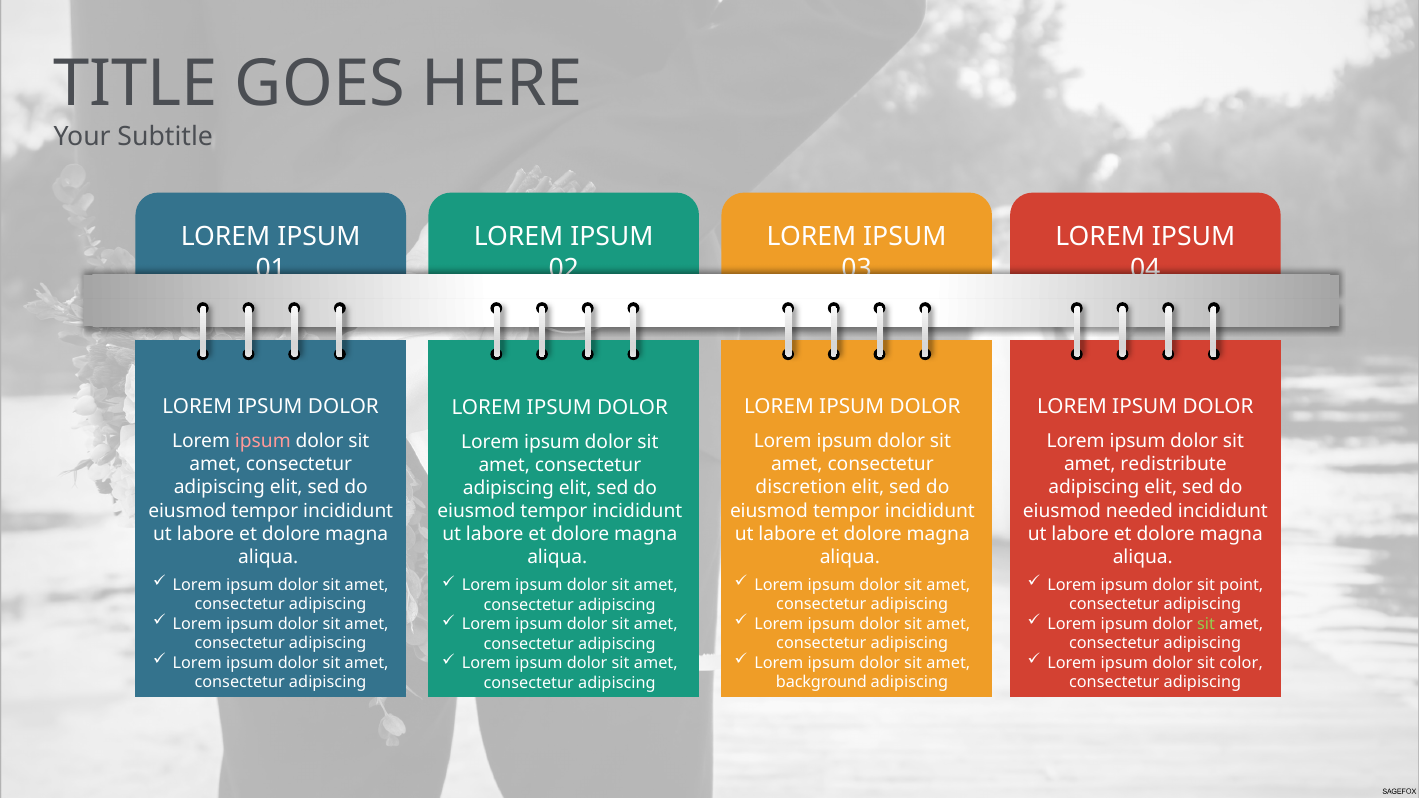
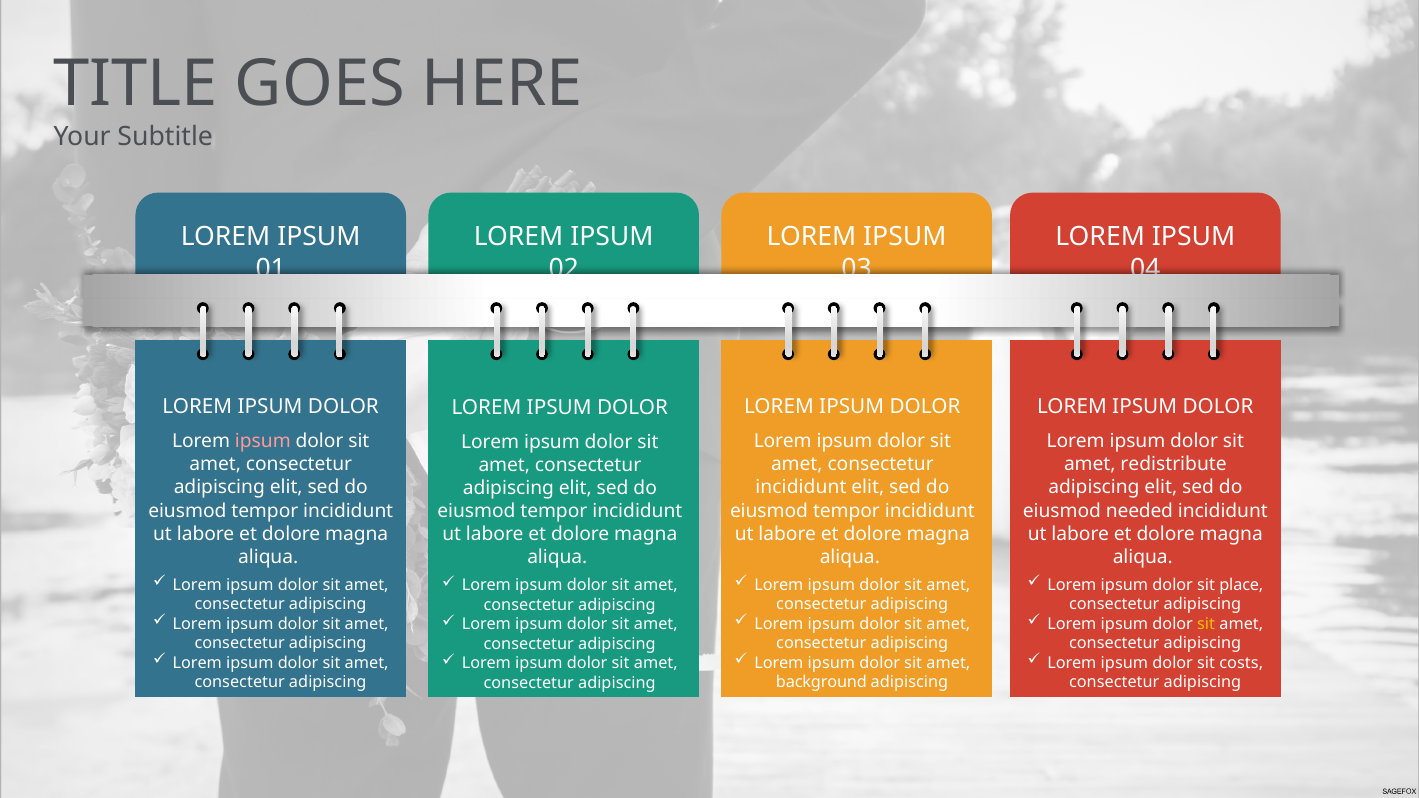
discretion: discretion -> incididunt (801, 488)
point: point -> place (1241, 585)
sit colour: light green -> yellow (1206, 624)
color: color -> costs (1241, 663)
